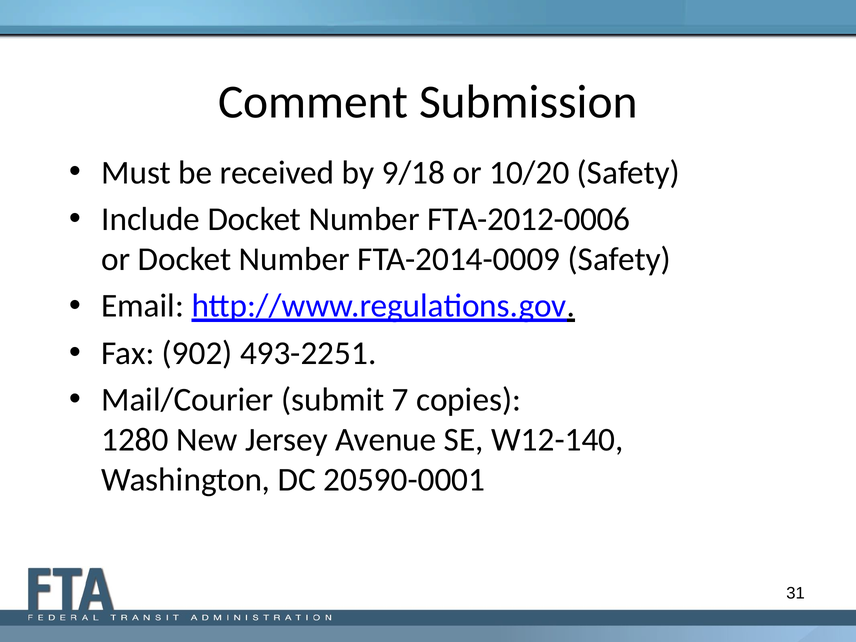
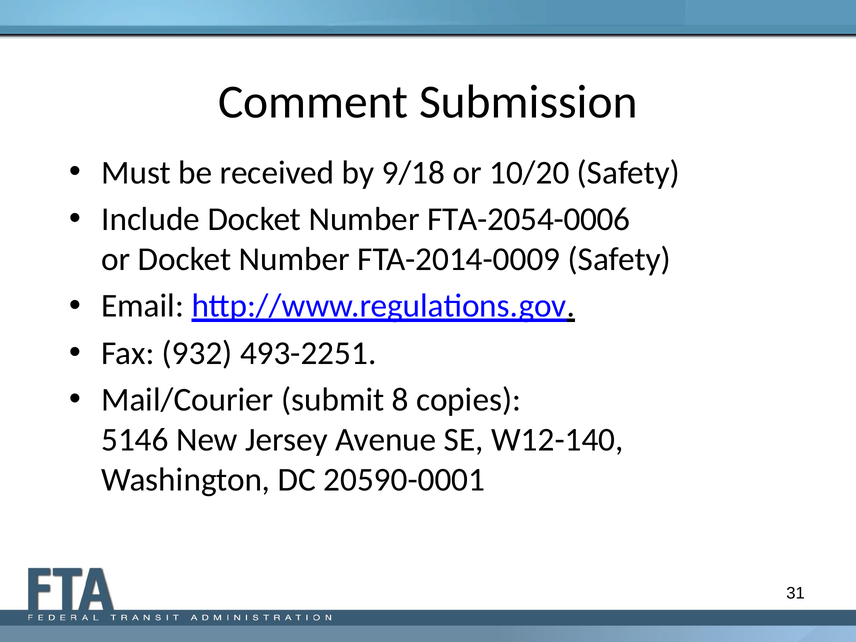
FTA-2012-0006: FTA-2012-0006 -> FTA-2054-0006 (529, 219)
902: 902 -> 932 (197, 353)
7: 7 -> 8 (400, 400)
1280: 1280 -> 5146 (135, 440)
